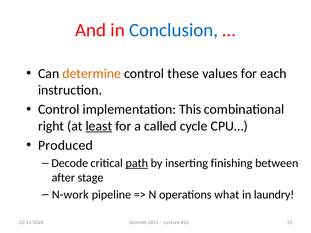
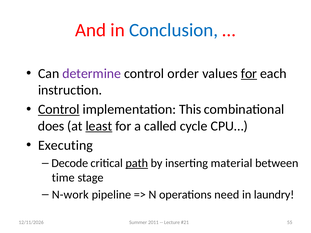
determine colour: orange -> purple (92, 74)
these: these -> order (183, 74)
for underline: none -> present (249, 74)
Control underline: none -> present (59, 110)
right: right -> does (51, 126)
Produced: Produced -> Executing (66, 146)
finishing: finishing -> material (231, 163)
after: after -> time (63, 178)
what: what -> need (227, 195)
